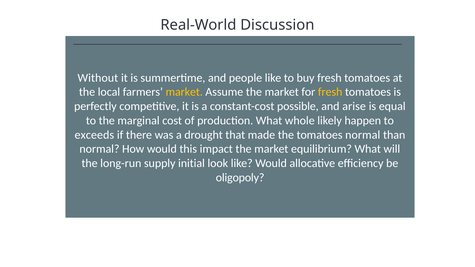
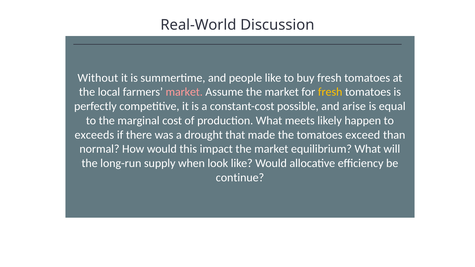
market colour: yellow -> pink (184, 92)
whole: whole -> meets (300, 121)
tomatoes normal: normal -> exceed (363, 135)
initial: initial -> when (192, 163)
oligopoly: oligopoly -> continue (240, 178)
